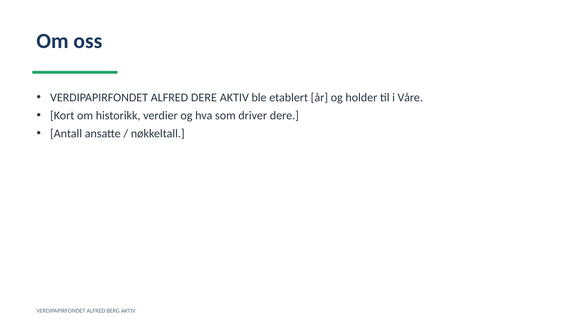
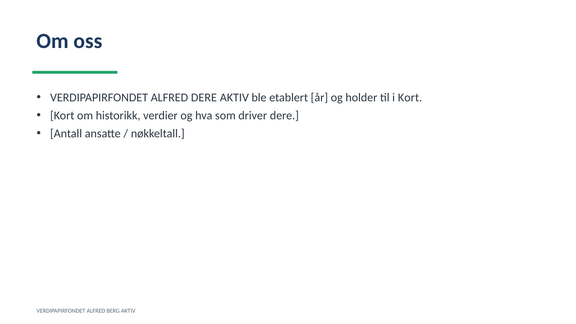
i Våre: Våre -> Kort (410, 98)
